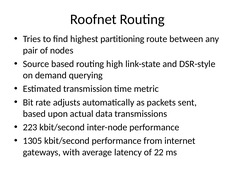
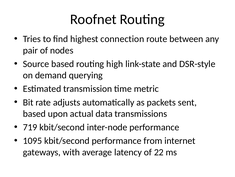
partitioning: partitioning -> connection (122, 39)
223: 223 -> 719 (30, 127)
1305: 1305 -> 1095 (32, 140)
